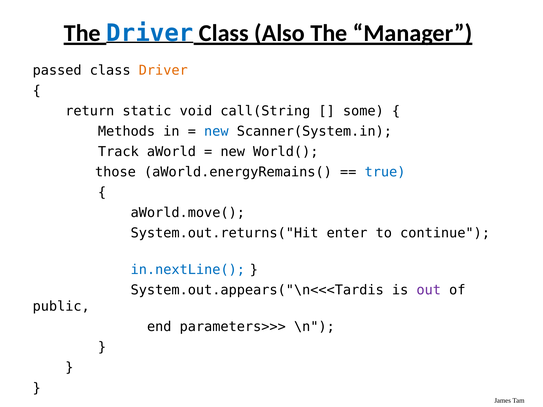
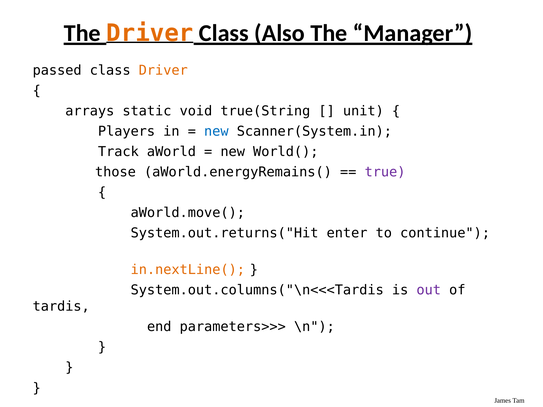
Driver colour: blue -> orange (150, 33)
return: return -> arrays (90, 111)
call(String: call(String -> true(String (265, 111)
some: some -> unit (363, 111)
Methods: Methods -> Players (127, 131)
true colour: blue -> purple (385, 172)
in.nextLine( colour: blue -> orange (188, 270)
System.out.appears("\n<<<Tardis: System.out.appears("\n<<<Tardis -> System.out.columns("\n<<<Tardis (257, 290)
public: public -> tardis (61, 307)
